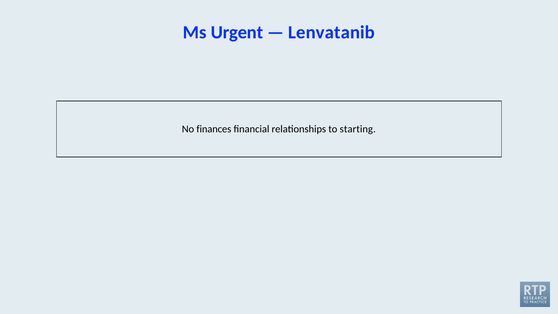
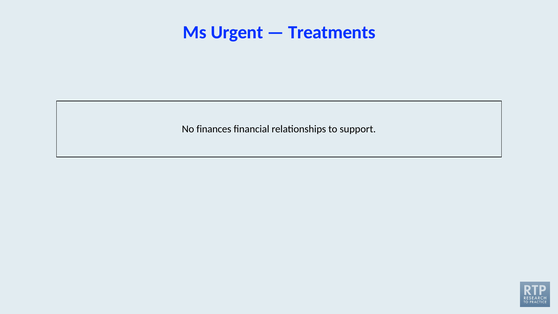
Lenvatanib: Lenvatanib -> Treatments (332, 32)
starting: starting -> support (358, 129)
